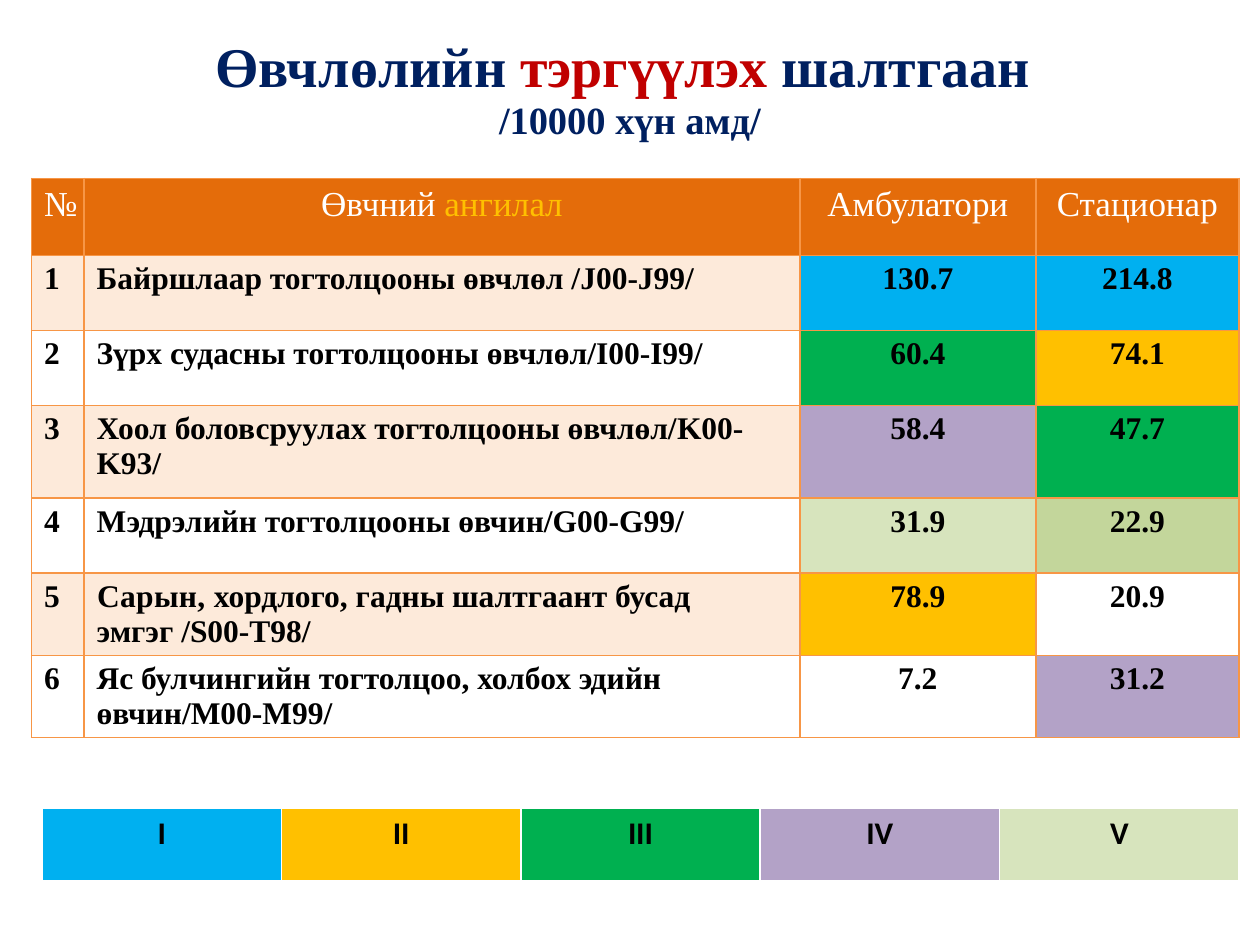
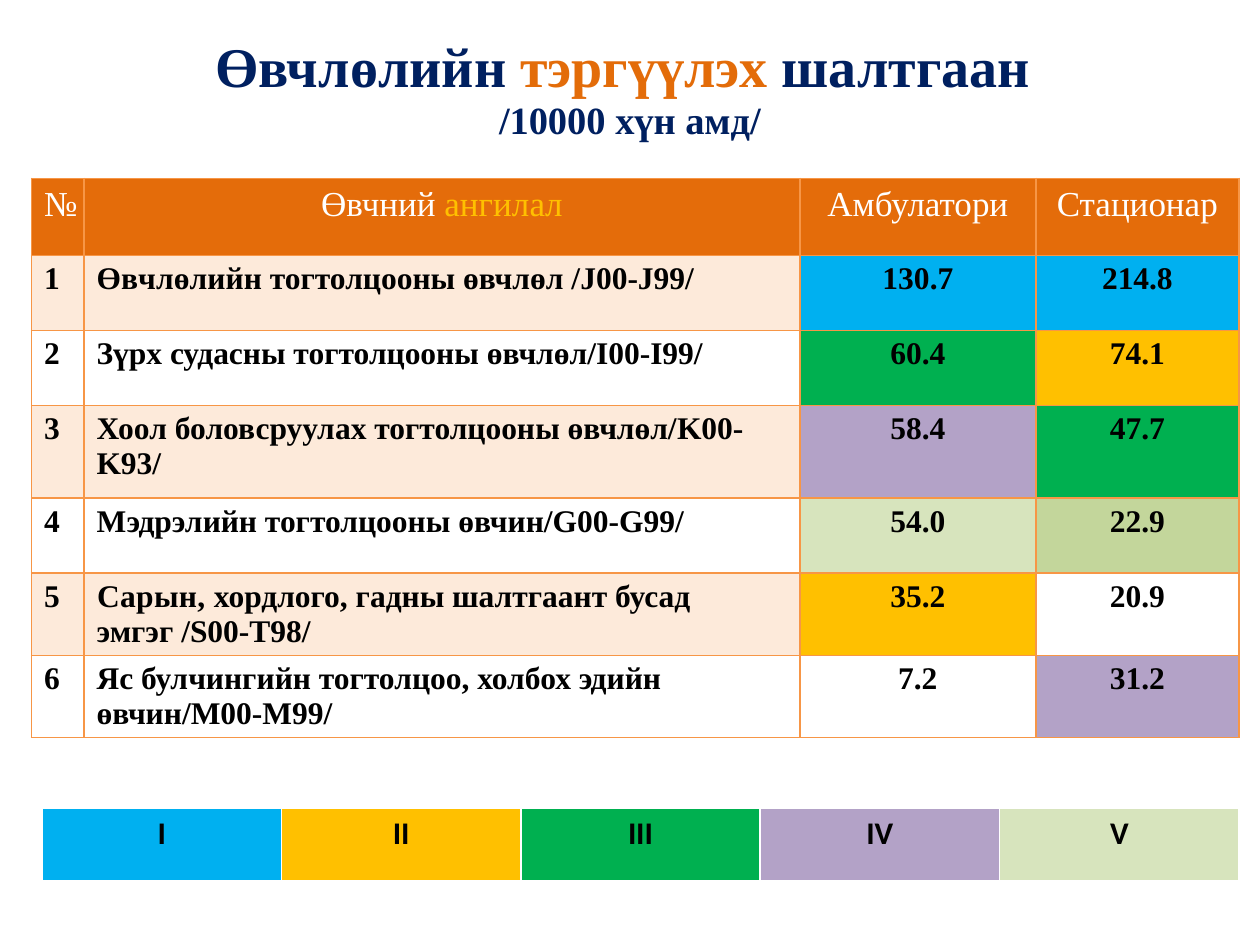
тэргүүлэх colour: red -> orange (644, 69)
1 Байршлаар: Байршлаар -> Өвчлөлийн (179, 280)
31.9: 31.9 -> 54.0 (918, 522)
78.9: 78.9 -> 35.2 (918, 597)
